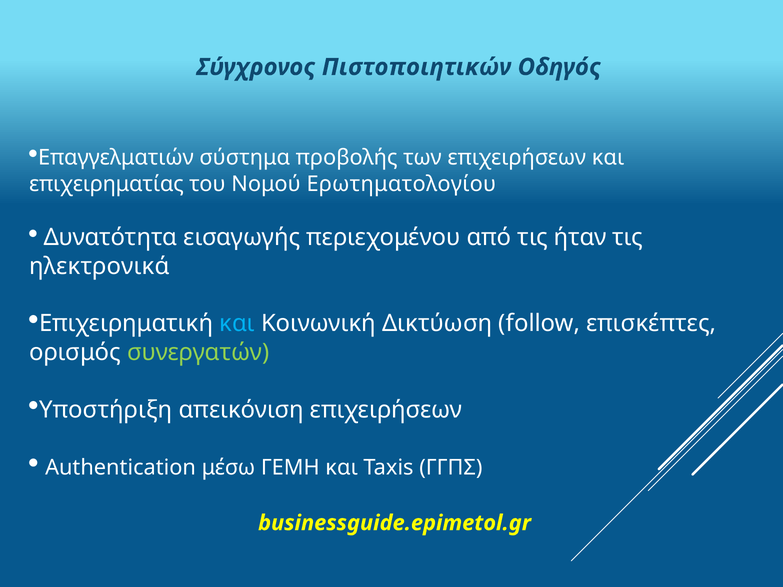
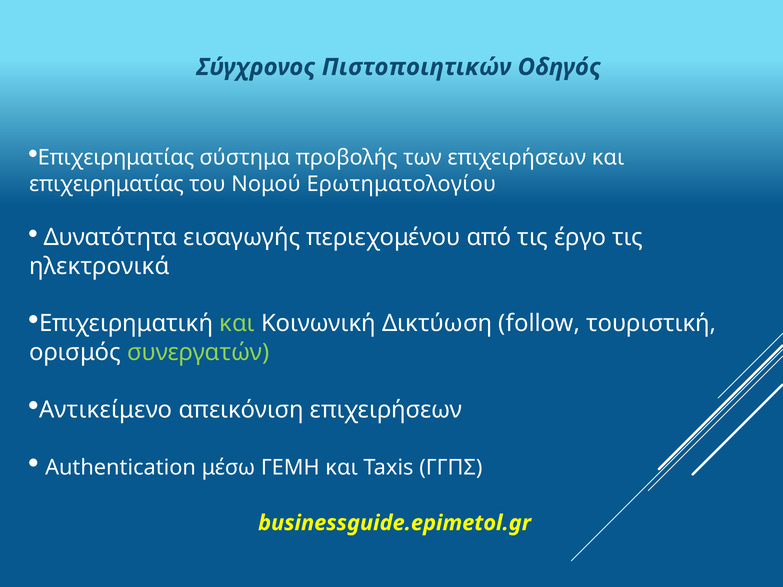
Επαγγελματιών: Επαγγελματιών -> Επιχειρηματίας (116, 158)
ήταν: ήταν -> έργο (580, 238)
και colour: light blue -> light green (237, 324)
επισκέπτες: επισκέπτες -> τουριστική (651, 324)
Υποστήριξη: Υποστήριξη -> Αντικείμενο (106, 410)
